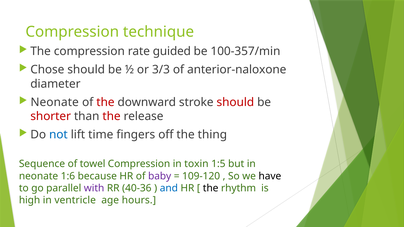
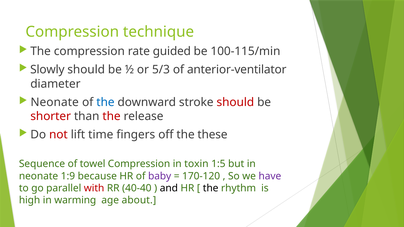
100-357/min: 100-357/min -> 100-115/min (245, 51)
Chose: Chose -> Slowly (47, 70)
3/3: 3/3 -> 5/3 (161, 70)
anterior-naloxone: anterior-naloxone -> anterior-ventilator (237, 70)
the colour: red -> blue (105, 102)
not colour: blue -> red (58, 135)
thing: thing -> these (212, 135)
1:6: 1:6 -> 1:9 (68, 176)
109-120: 109-120 -> 170-120 (201, 176)
have colour: black -> purple (270, 176)
with colour: purple -> red (94, 188)
40-36: 40-36 -> 40-40 (137, 188)
and colour: blue -> black (169, 188)
ventricle: ventricle -> warming (75, 200)
hours: hours -> about (139, 200)
